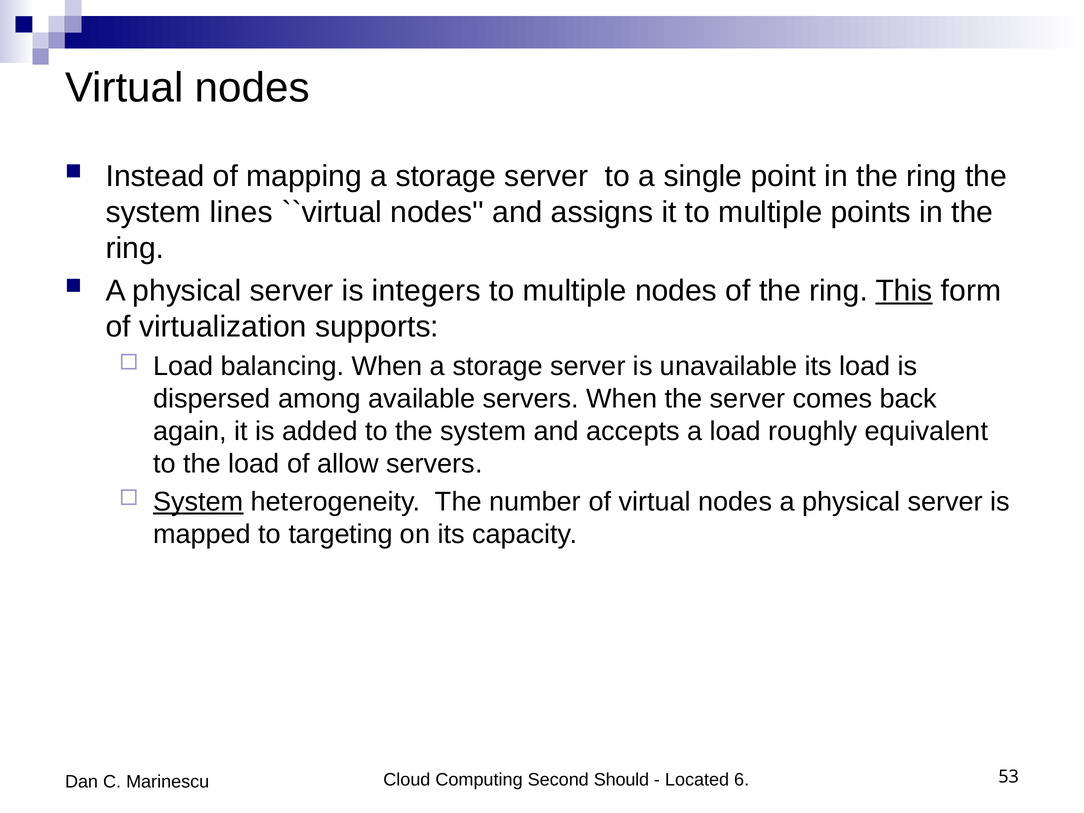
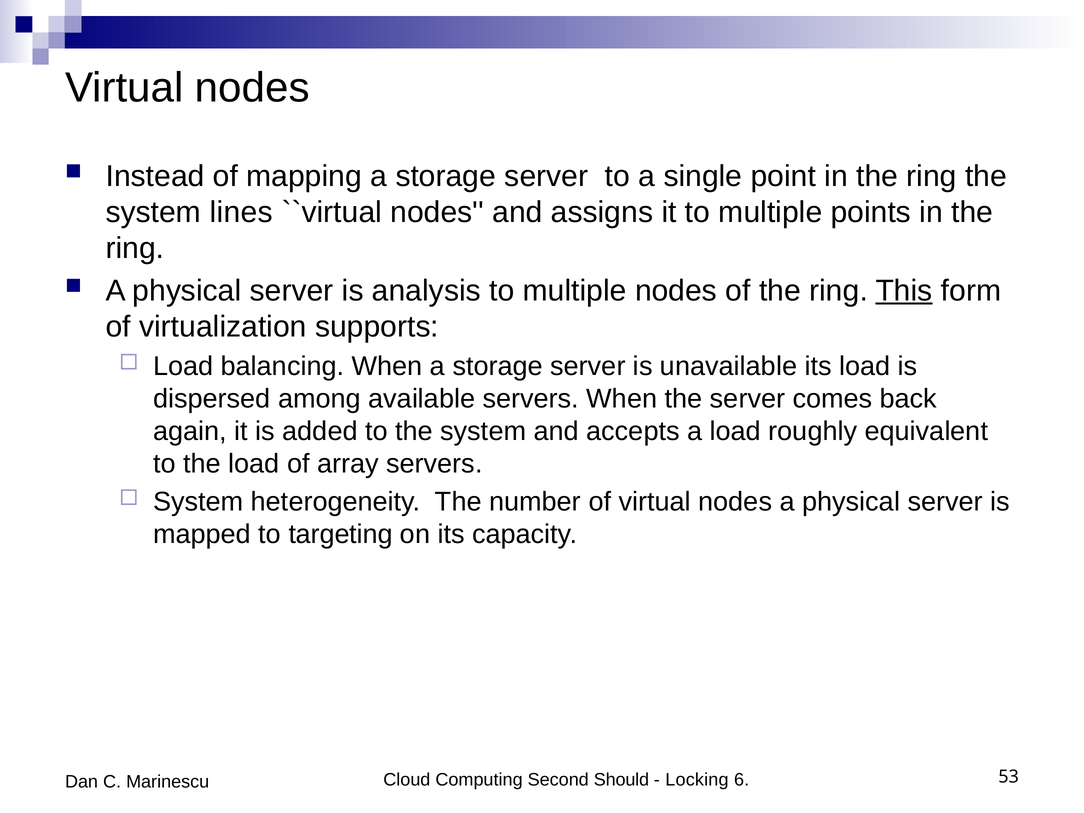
integers: integers -> analysis (426, 291)
allow: allow -> array (348, 464)
System underline: present -> none (198, 502)
Located: Located -> Locking (697, 780)
